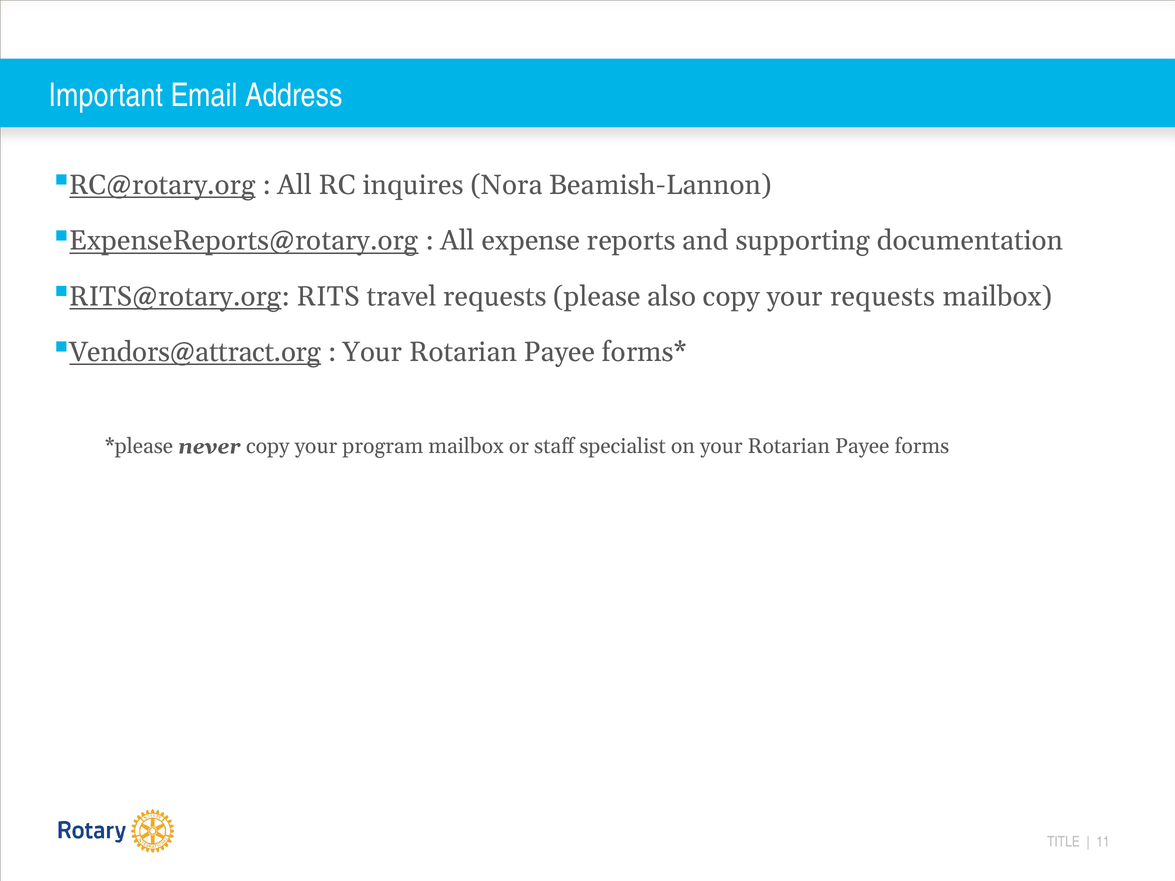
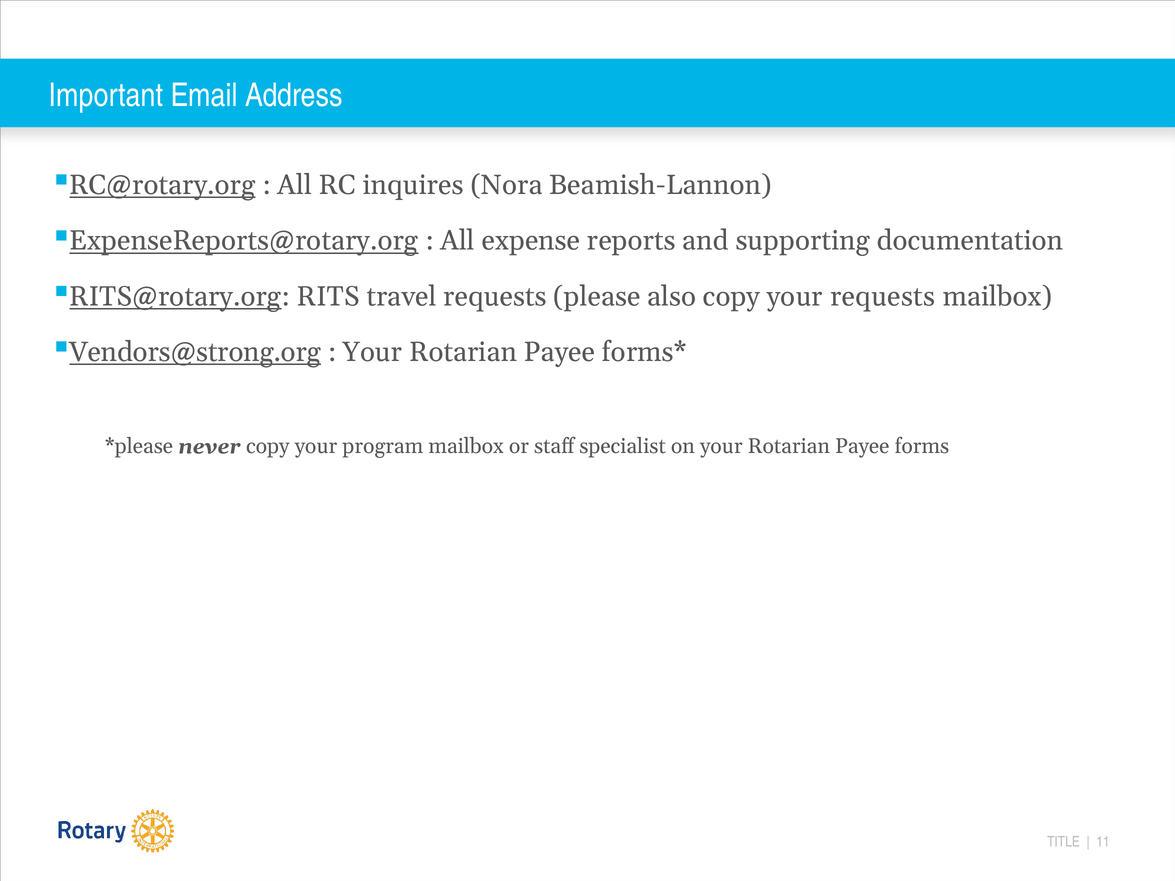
Vendors@attract.org: Vendors@attract.org -> Vendors@strong.org (195, 352)
